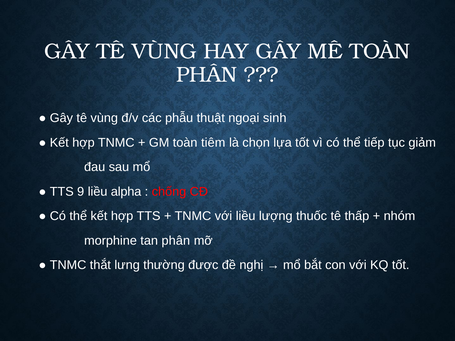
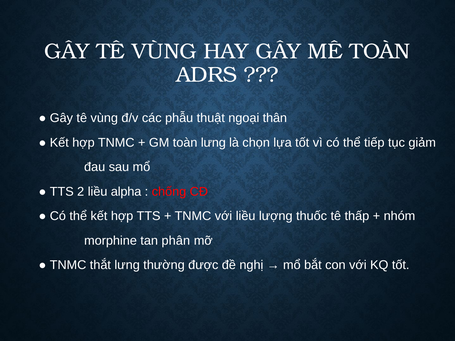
PHÂN: PHÂN -> ADRS (207, 75)
sinh: sinh -> thân (275, 118)
toàn tiêm: tiêm -> lưng (213, 143)
9: 9 -> 2 (81, 192)
